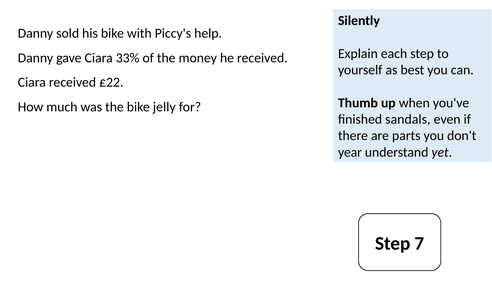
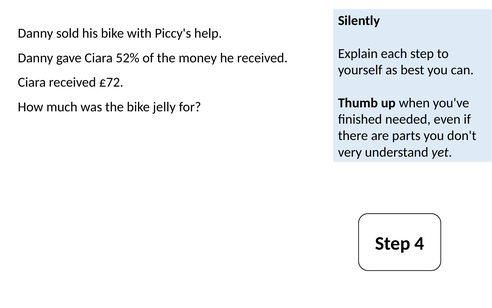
33%: 33% -> 52% (128, 58)
£22: £22 -> £72 (111, 82)
sandals: sandals -> needed (408, 119)
year: year -> very (350, 152)
7: 7 -> 4 (419, 243)
